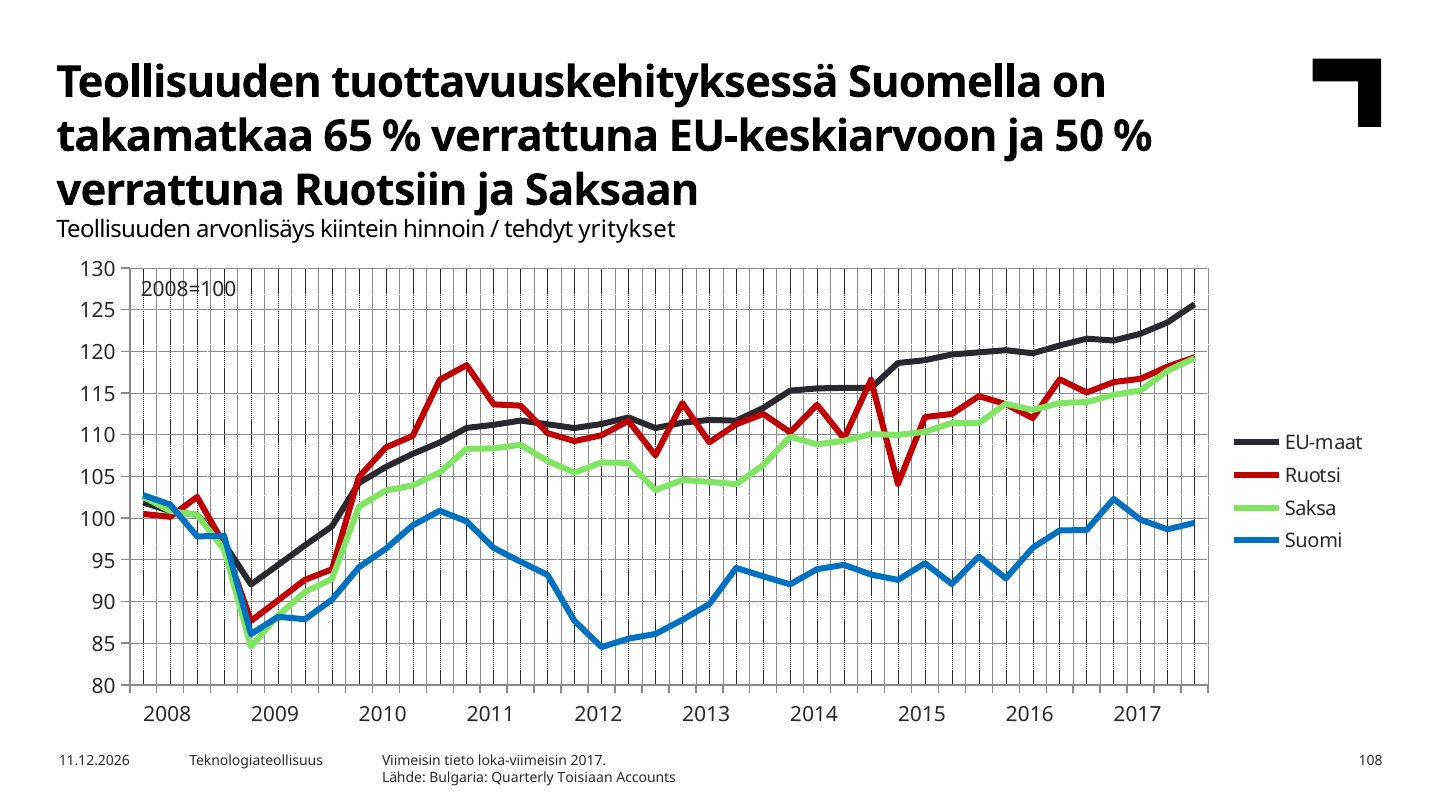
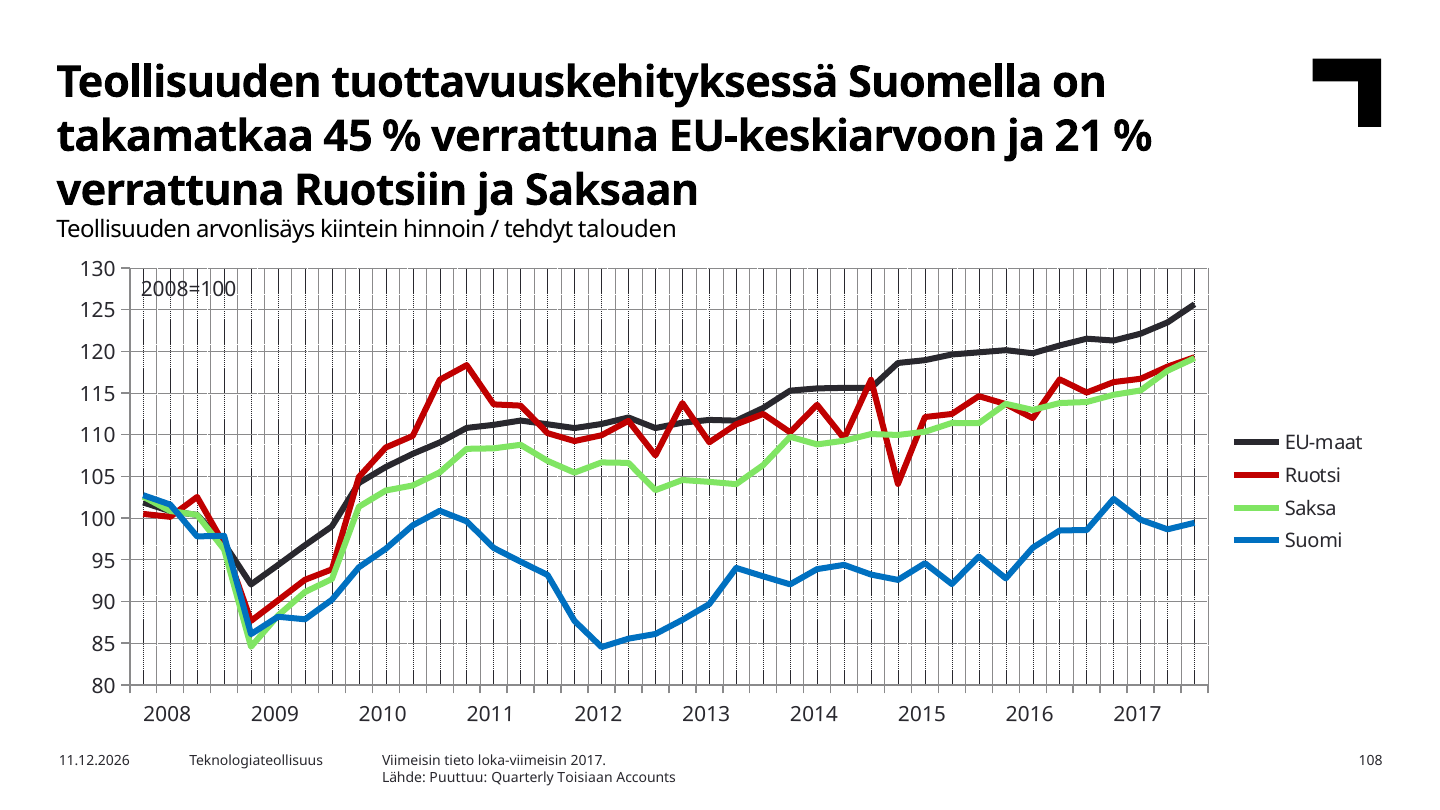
65: 65 -> 45 (348, 136)
50: 50 -> 21 (1079, 136)
yritykset: yritykset -> talouden (627, 230)
Bulgaria: Bulgaria -> Puuttuu (458, 778)
